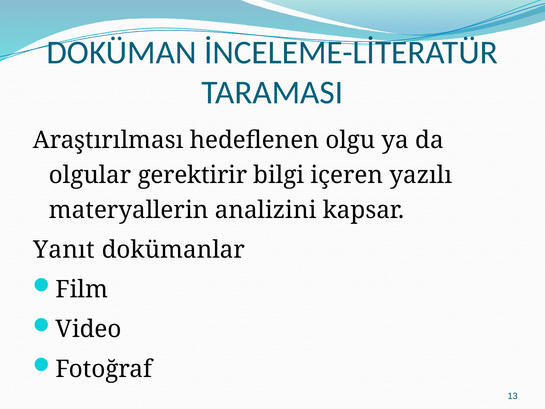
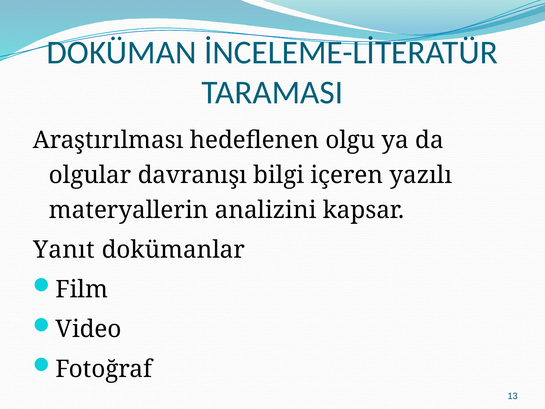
gerektirir: gerektirir -> davranışı (192, 175)
